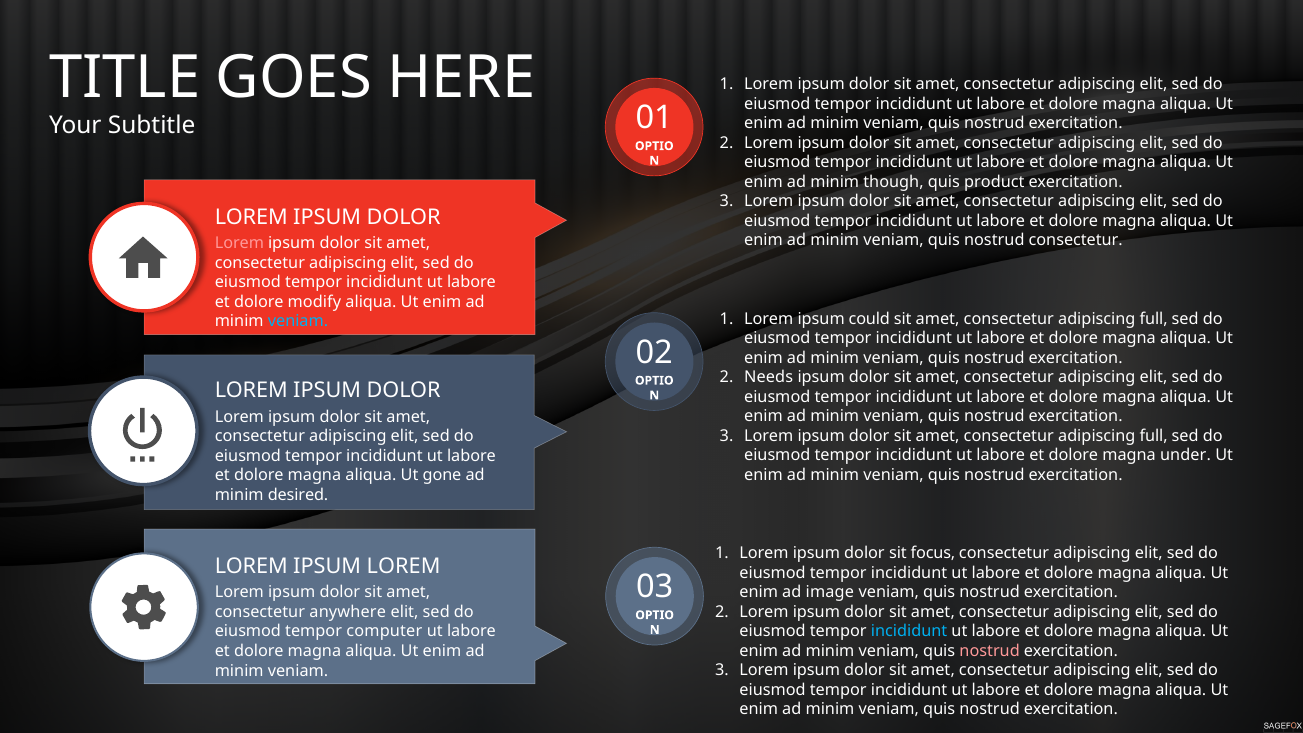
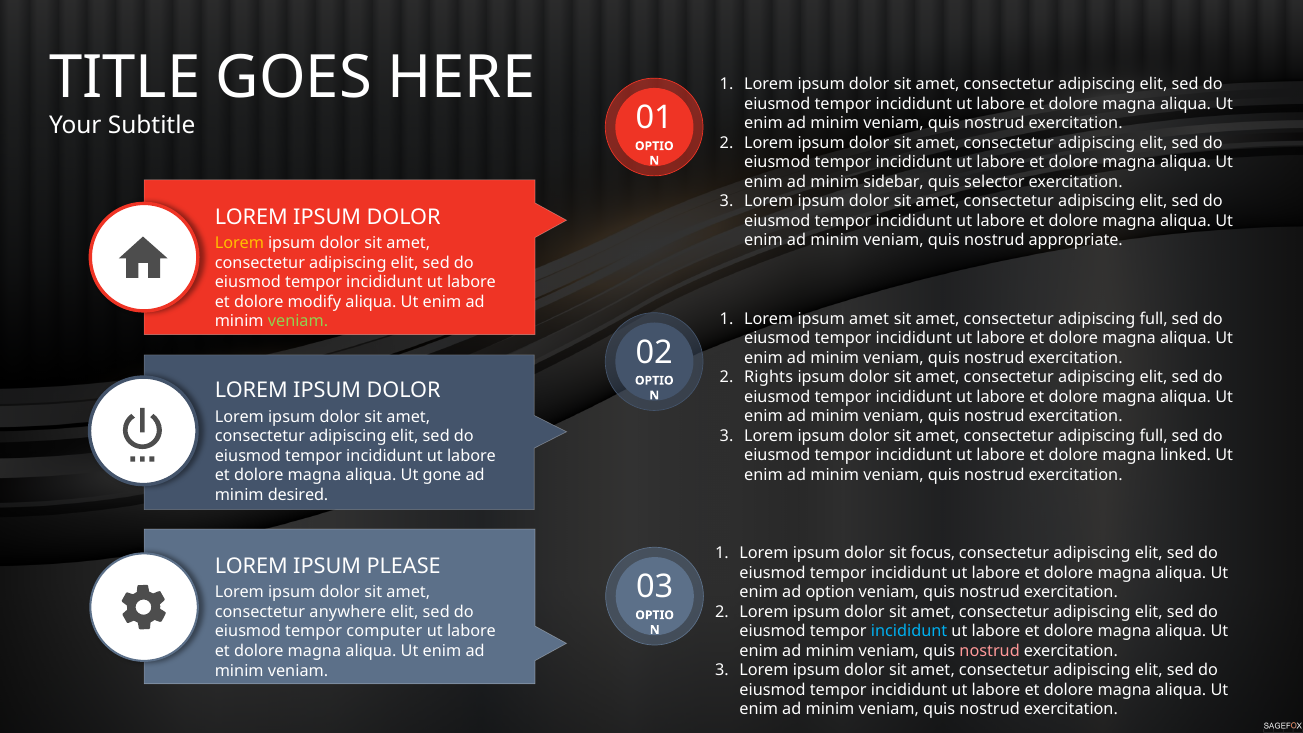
though: though -> sidebar (894, 182)
product: product -> selector (994, 182)
nostrud consectetur: consectetur -> appropriate (1076, 240)
Lorem colour: pink -> yellow (239, 243)
ipsum could: could -> amet (869, 319)
veniam colour: light blue -> light green (298, 321)
Needs: Needs -> Rights (769, 377)
under: under -> linked (1185, 455)
IPSUM LOREM: LOREM -> PLEASE (404, 566)
image: image -> option (830, 592)
